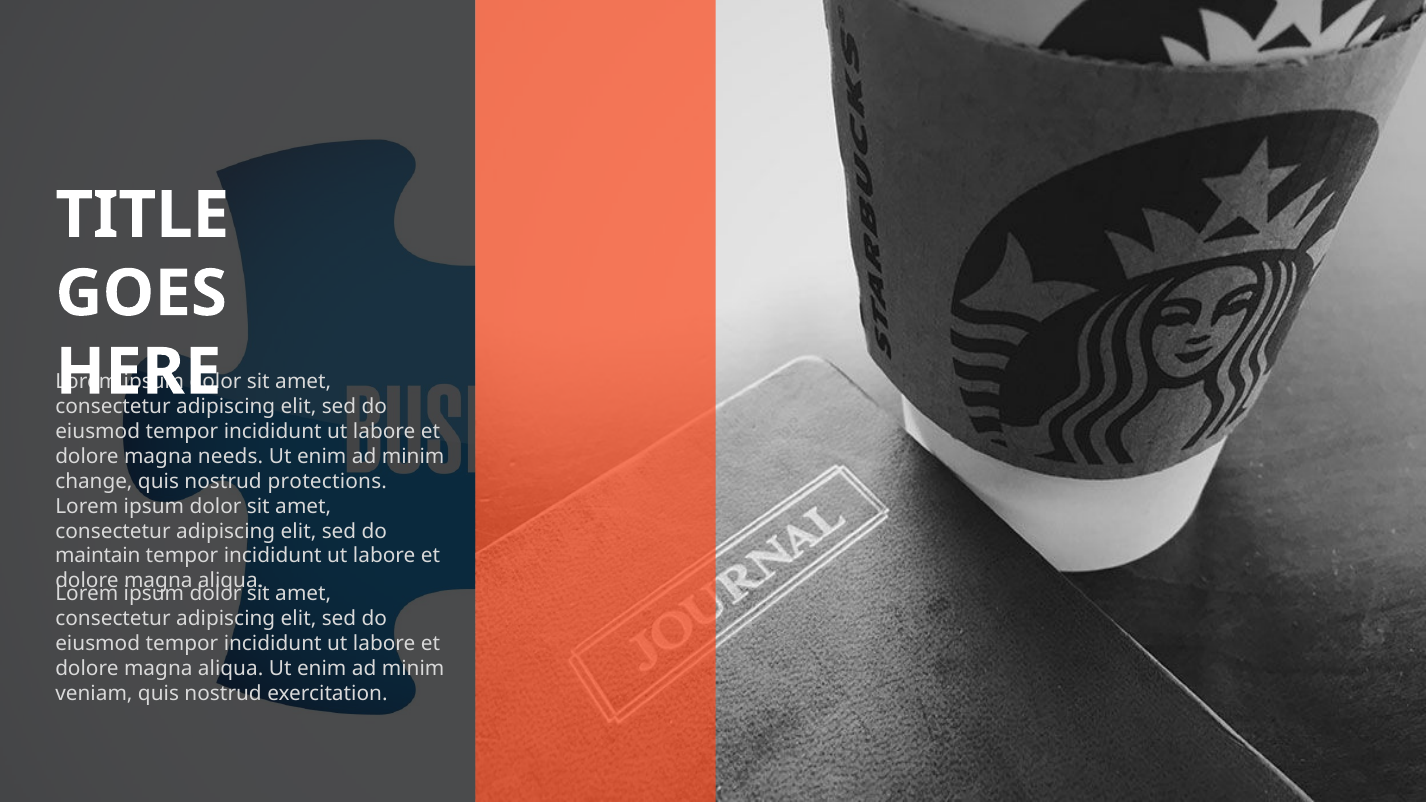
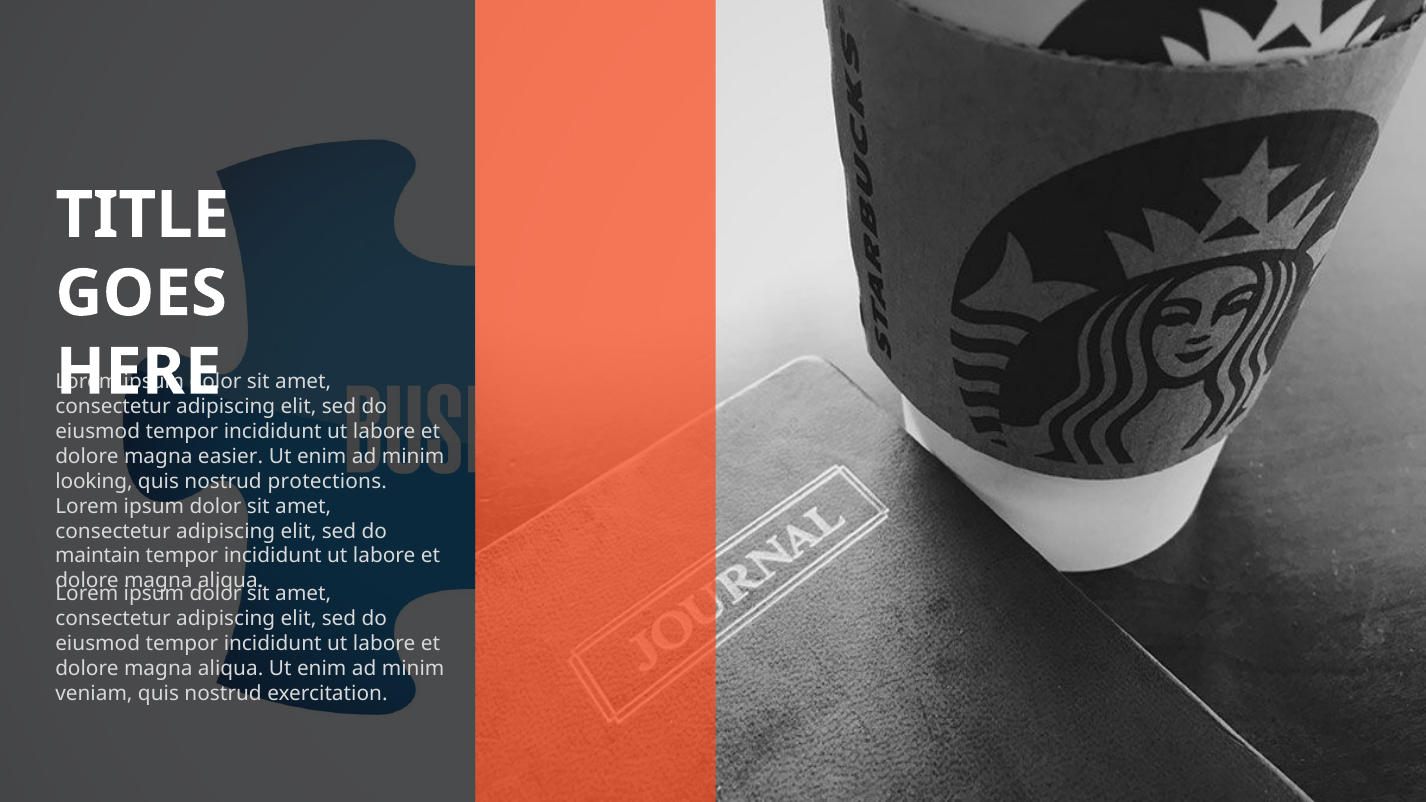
needs: needs -> easier (231, 456)
change: change -> looking (94, 481)
